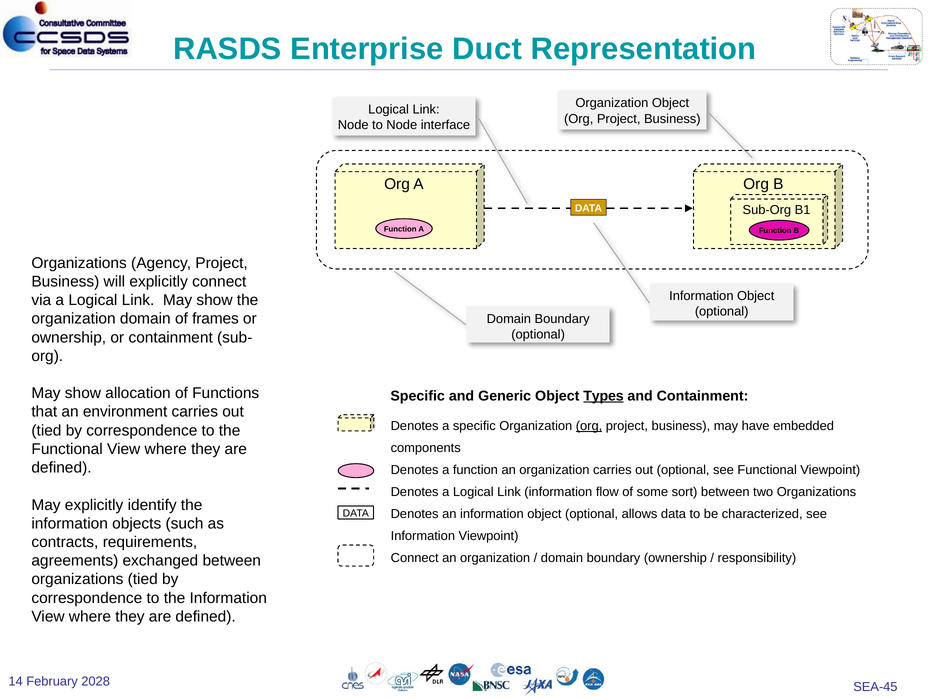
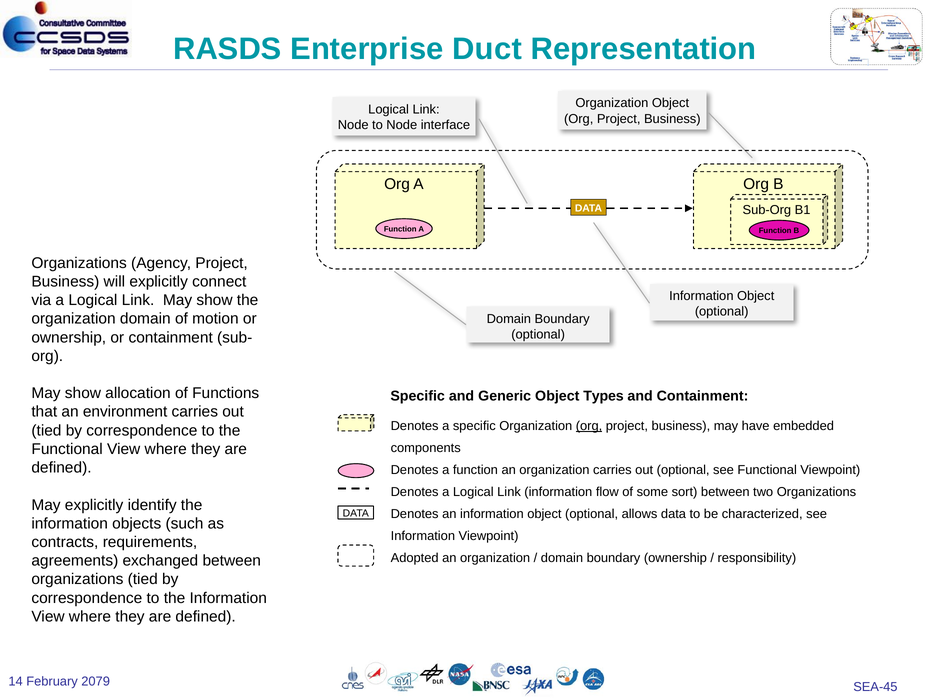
frames: frames -> motion (215, 319)
Types underline: present -> none (604, 396)
Connect: Connect -> Adopted (415, 558)
2028: 2028 -> 2079 (96, 681)
